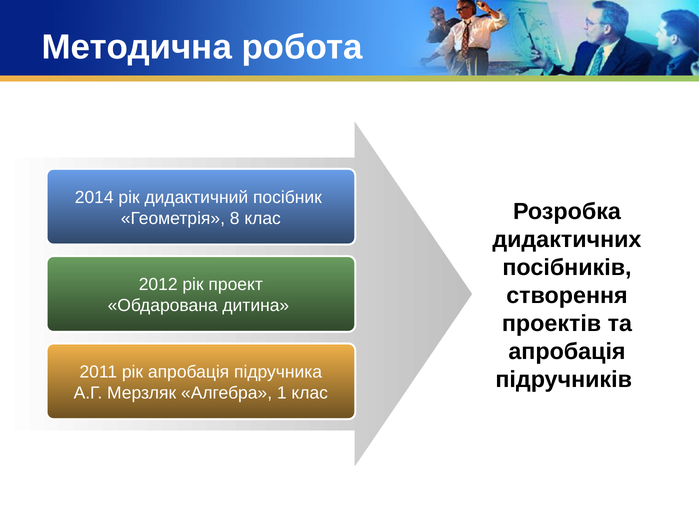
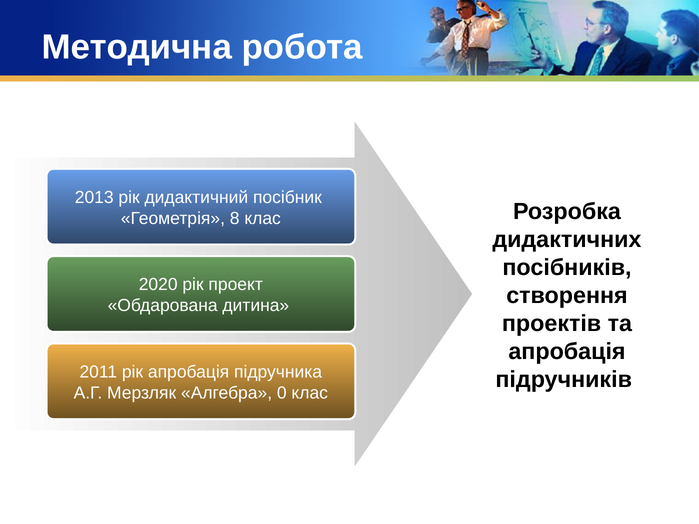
2014: 2014 -> 2013 (94, 197)
2012: 2012 -> 2020 (158, 285)
1: 1 -> 0 (282, 393)
